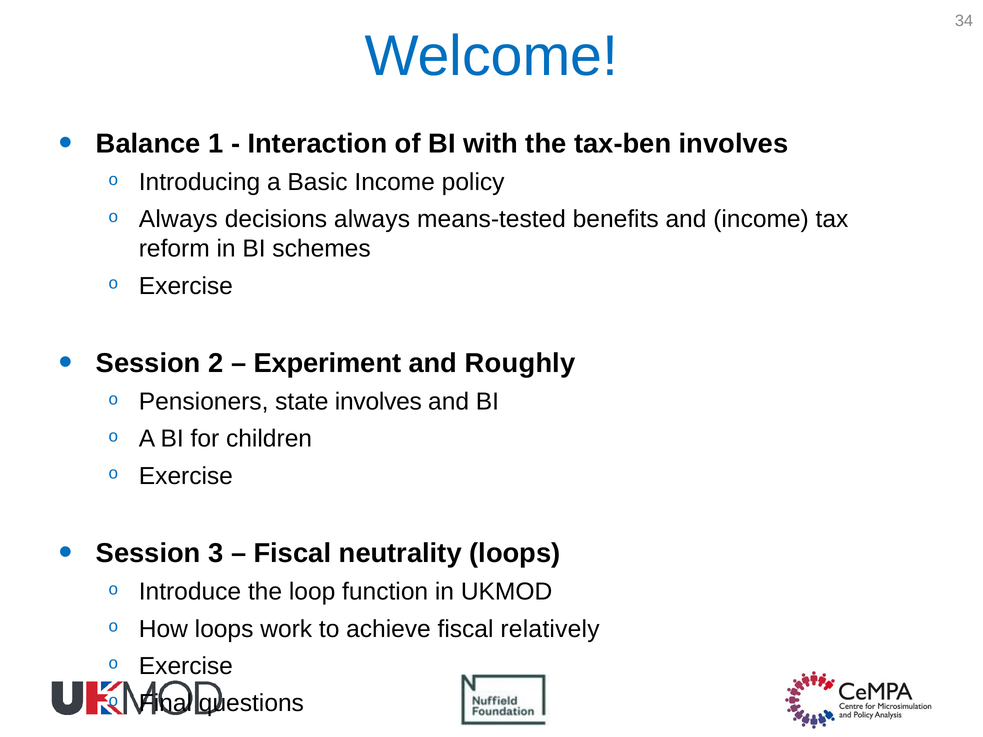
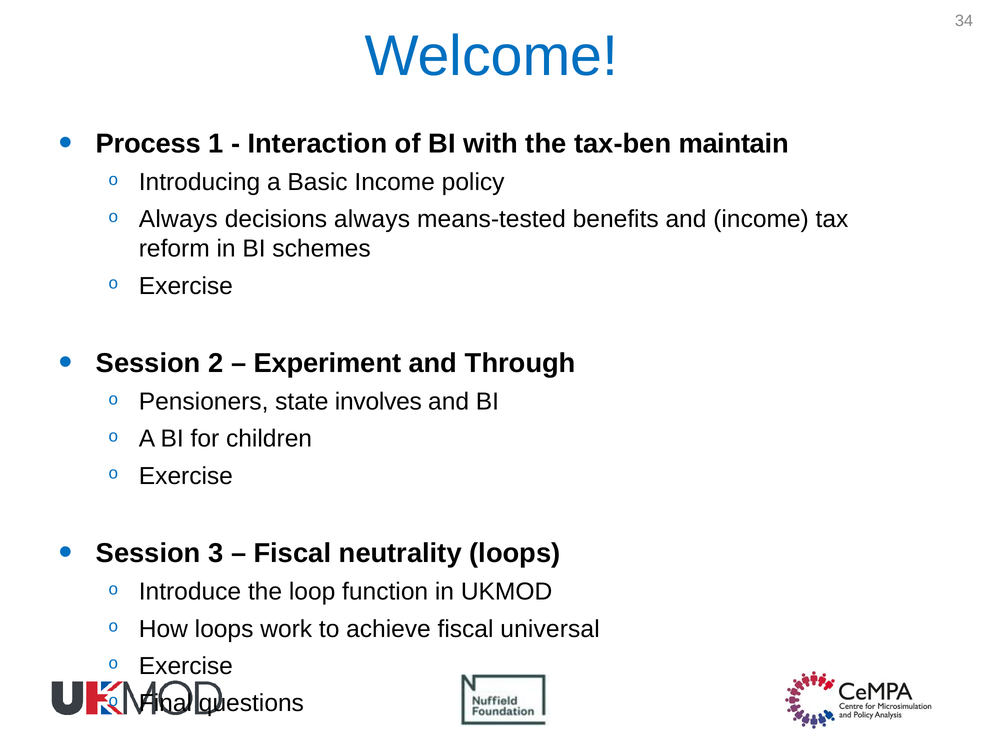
Balance: Balance -> Process (148, 144)
tax-ben involves: involves -> maintain (734, 144)
Roughly: Roughly -> Through (520, 363)
relatively: relatively -> universal (550, 629)
